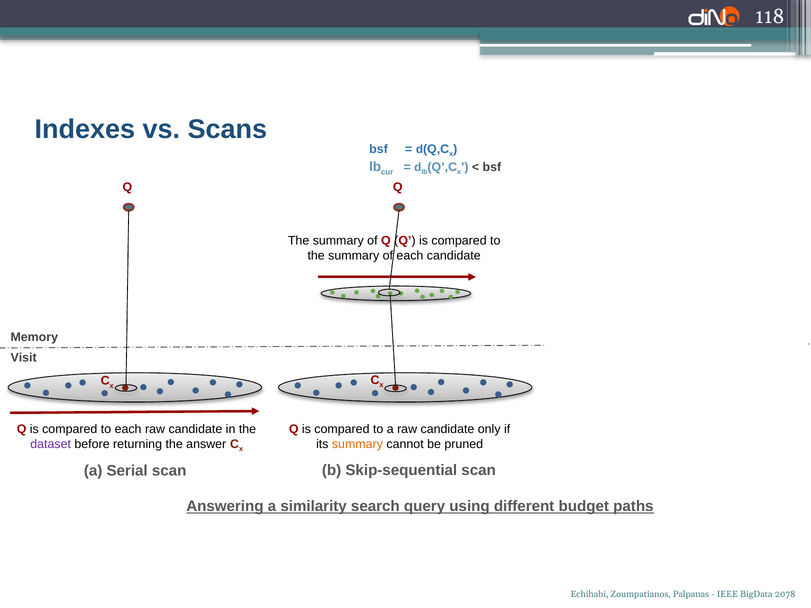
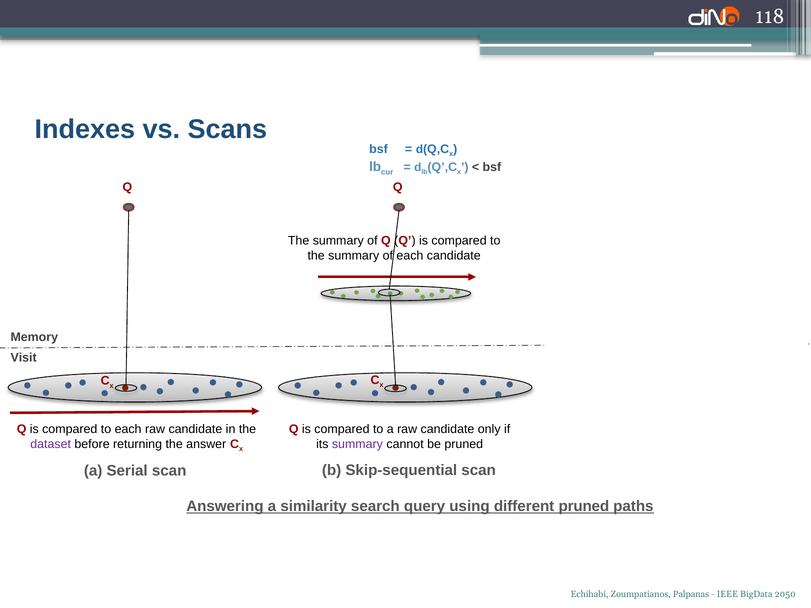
summary colour: orange -> purple (357, 444)
different budget: budget -> pruned (584, 506)
2078: 2078 -> 2050 (785, 595)
